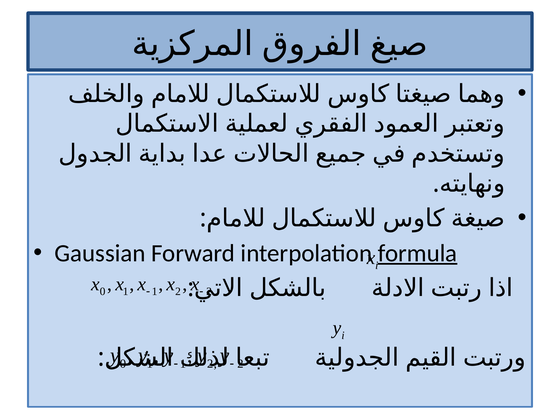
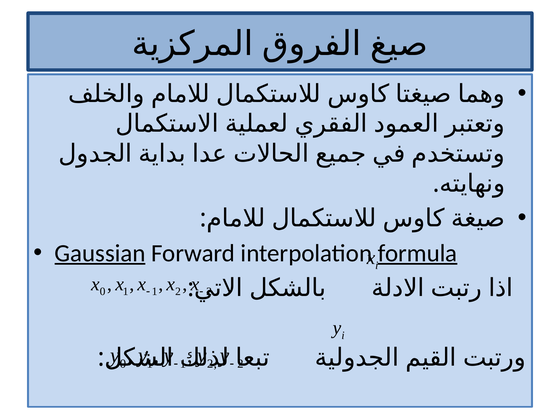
Gaussian underline: none -> present (100, 253)
